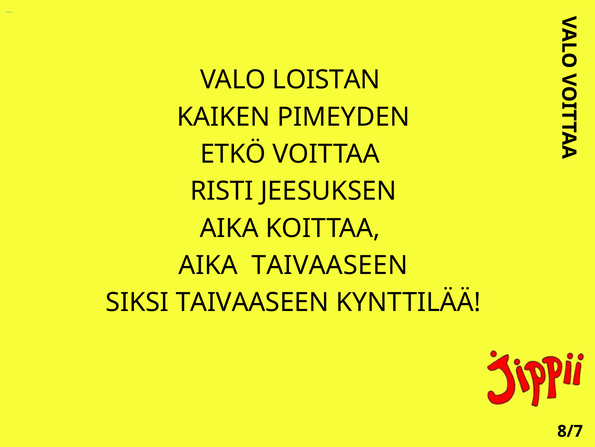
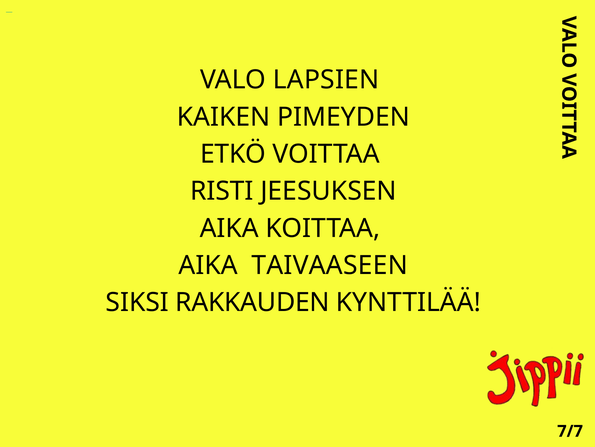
LOISTAN: LOISTAN -> LAPSIEN (326, 80)
SIKSI TAIVAASEEN: TAIVAASEEN -> RAKKAUDEN (252, 302)
8/7: 8/7 -> 7/7 (570, 431)
